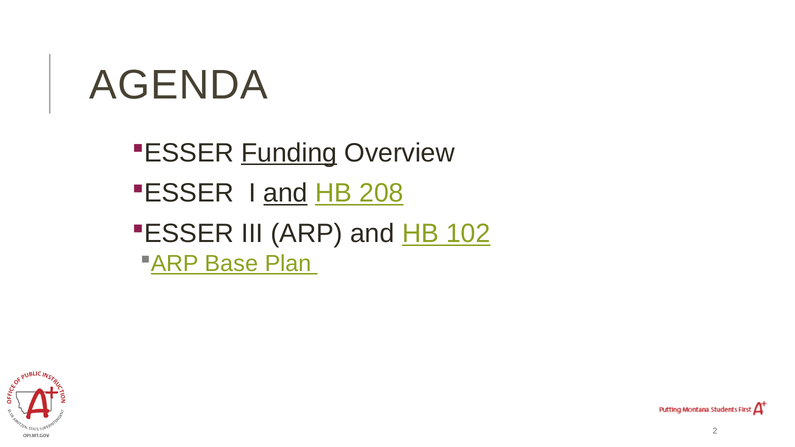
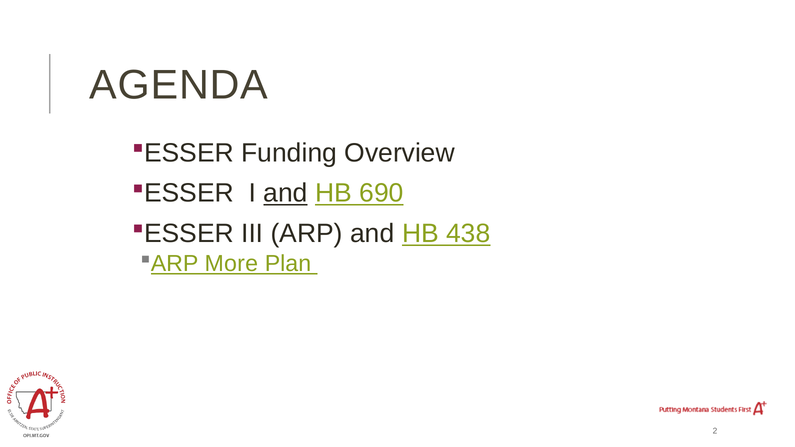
Funding underline: present -> none (289, 153)
208: 208 -> 690 (381, 193)
102: 102 -> 438 (468, 234)
Base: Base -> More (231, 264)
